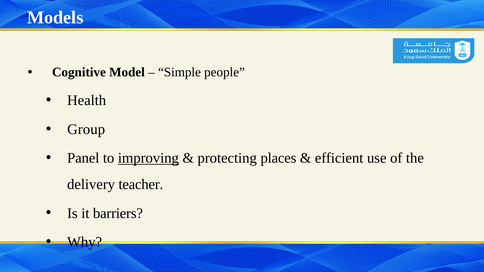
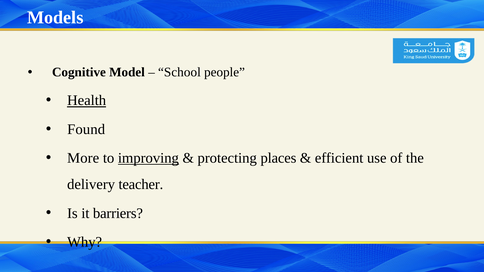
Simple: Simple -> School (179, 72)
Health underline: none -> present (87, 101)
Group: Group -> Found (86, 129)
Panel: Panel -> More (83, 158)
